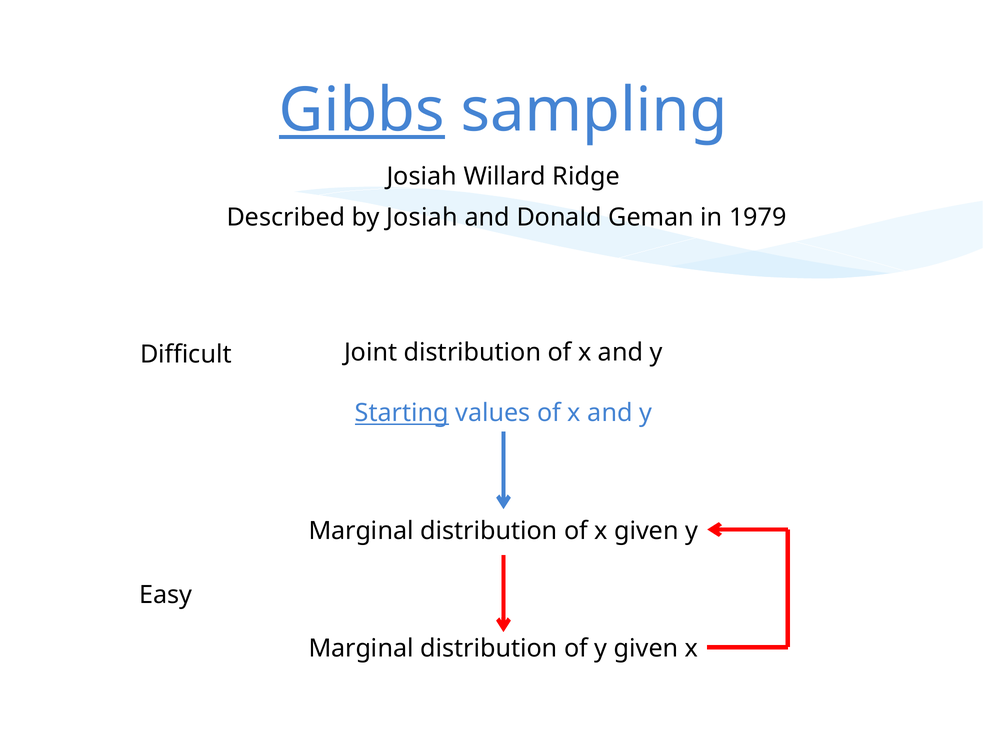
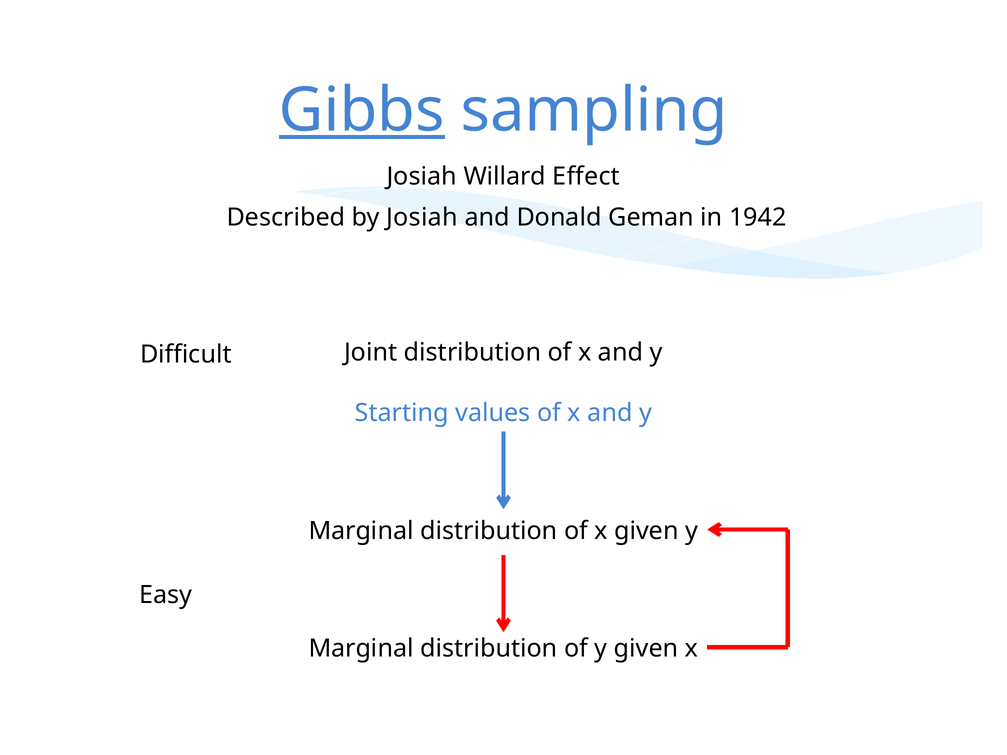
Ridge: Ridge -> Effect (586, 177)
1979: 1979 -> 1942 (758, 217)
Starting underline: present -> none (402, 413)
